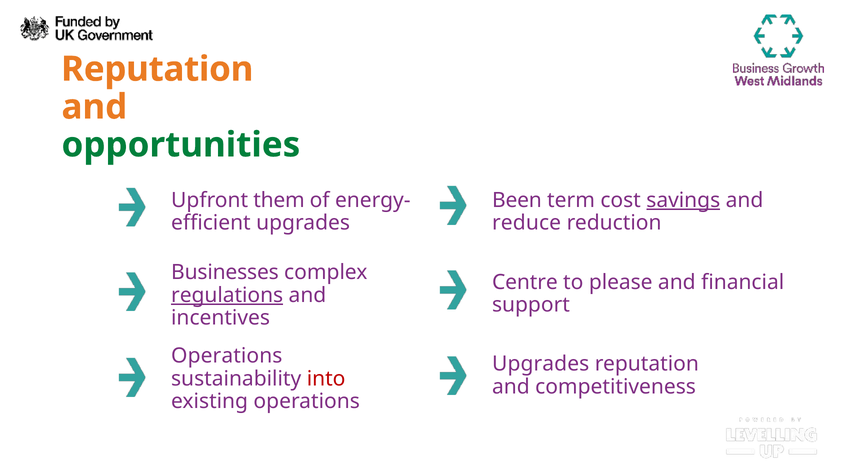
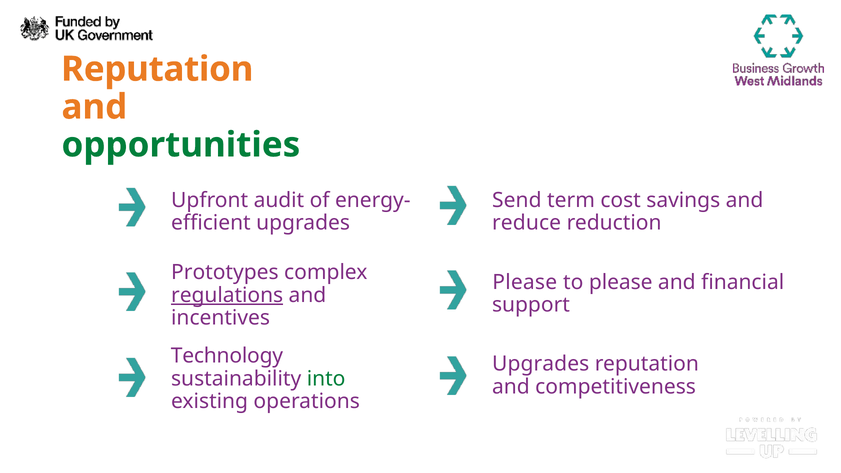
them: them -> audit (279, 200)
Been: Been -> Send (517, 200)
savings underline: present -> none (683, 200)
Businesses: Businesses -> Prototypes (225, 272)
Centre: Centre -> Please (525, 282)
Operations: Operations -> Technology (227, 356)
into colour: red -> green (326, 379)
